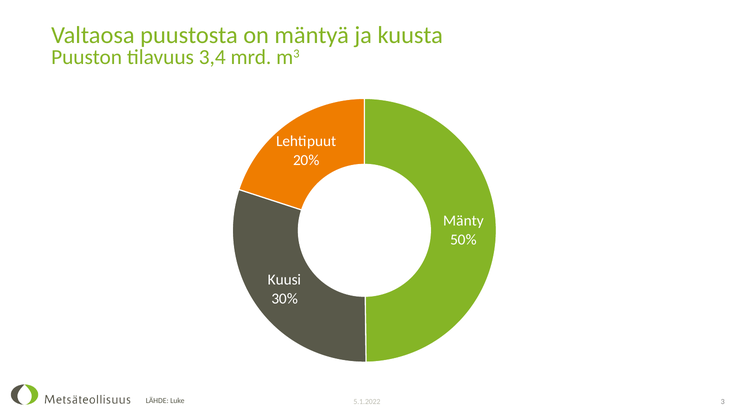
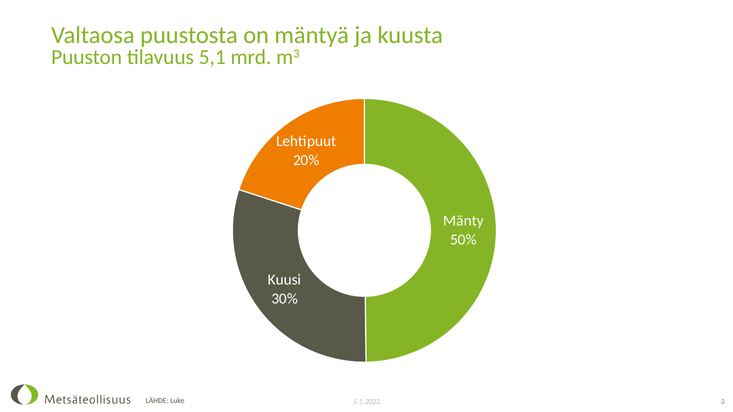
3,4: 3,4 -> 5,1 (212, 57)
